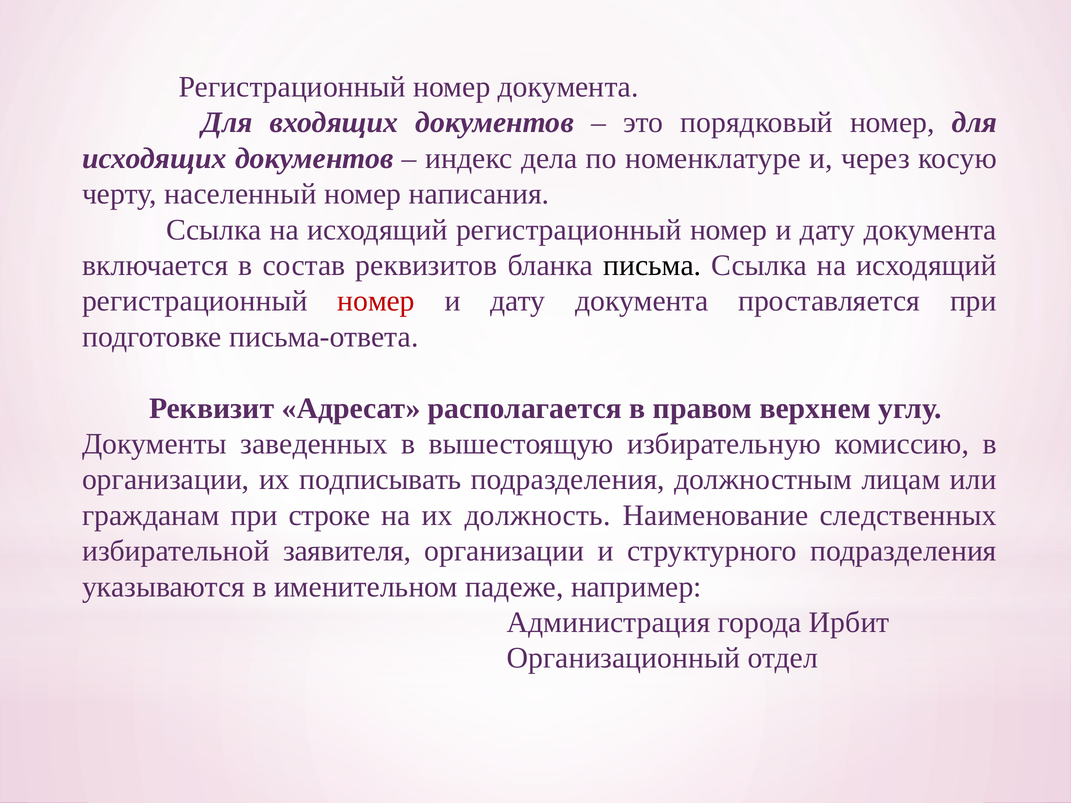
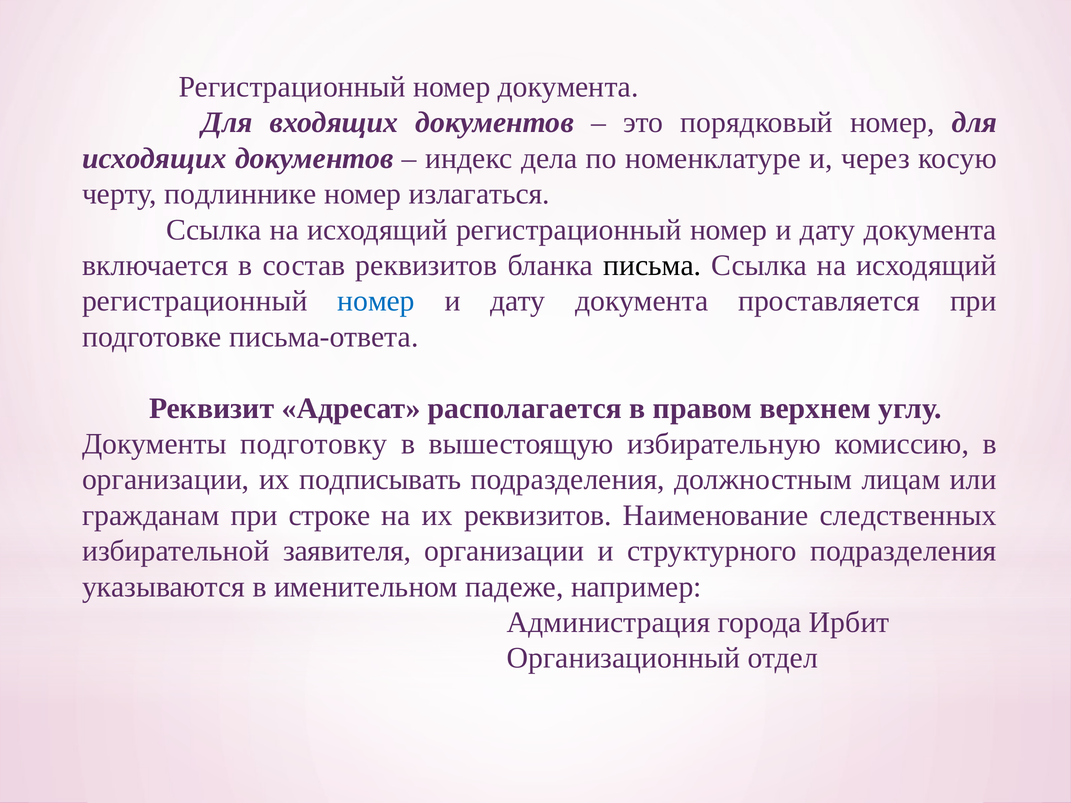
населенный: населенный -> подлиннике (240, 194)
написания: написания -> излагаться (479, 194)
номер colour: red -> blue (376, 301)
заведенных: заведенных -> подготовку (314, 444)
их должность: должность -> реквизитов (538, 515)
